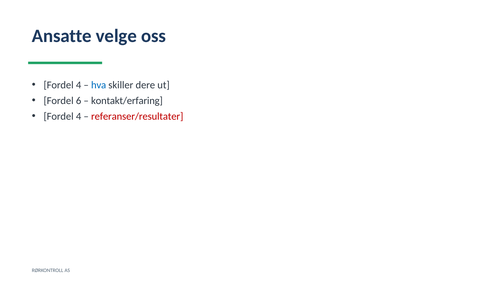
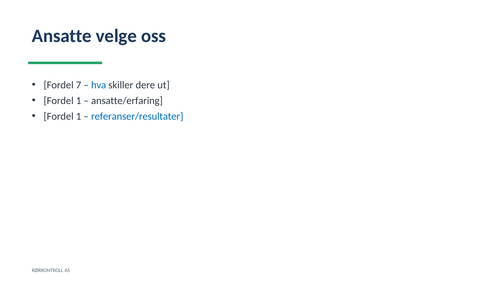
4: 4 -> 7 (79, 85)
6: 6 -> 1 (79, 101)
kontakt/erfaring: kontakt/erfaring -> ansatte/erfaring (127, 101)
4: 4 -> 1 (79, 116)
referanser/resultater colour: red -> blue (137, 116)
